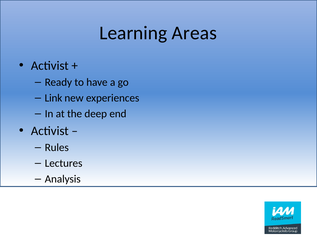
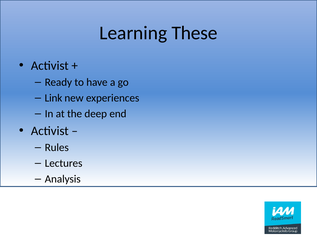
Areas: Areas -> These (194, 33)
